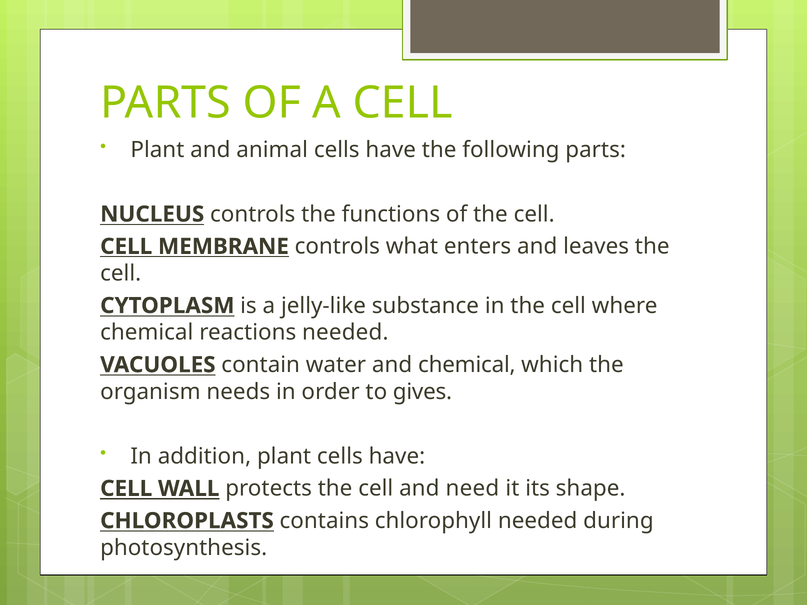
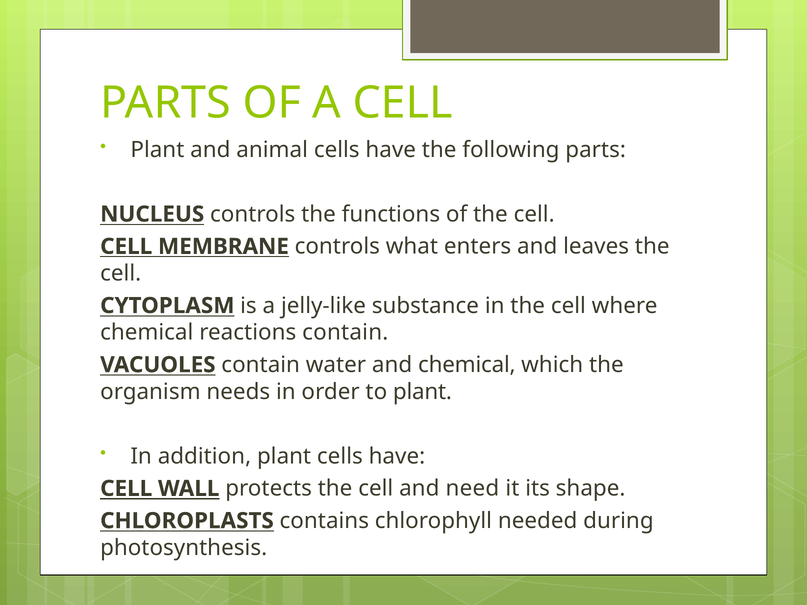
reactions needed: needed -> contain (345, 333)
to gives: gives -> plant (422, 392)
